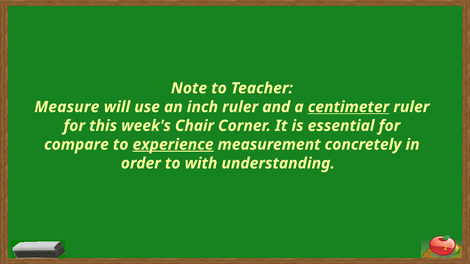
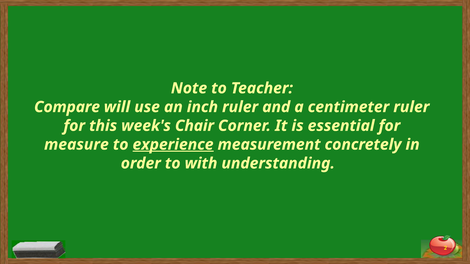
Measure: Measure -> Compare (67, 107)
centimeter underline: present -> none (349, 107)
compare: compare -> measure (76, 145)
